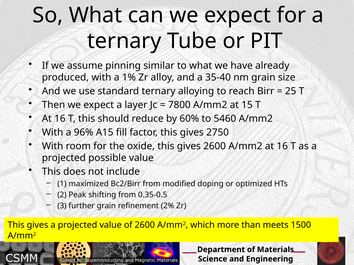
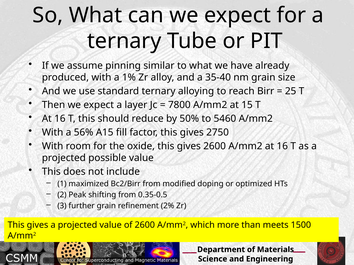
60%: 60% -> 50% (189, 119)
96%: 96% -> 56% (84, 133)
